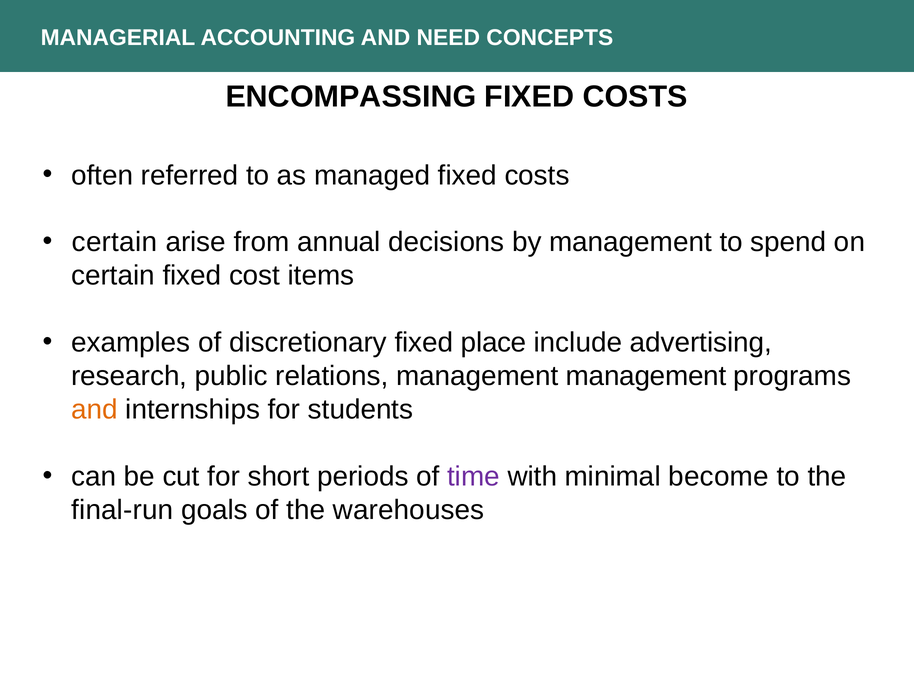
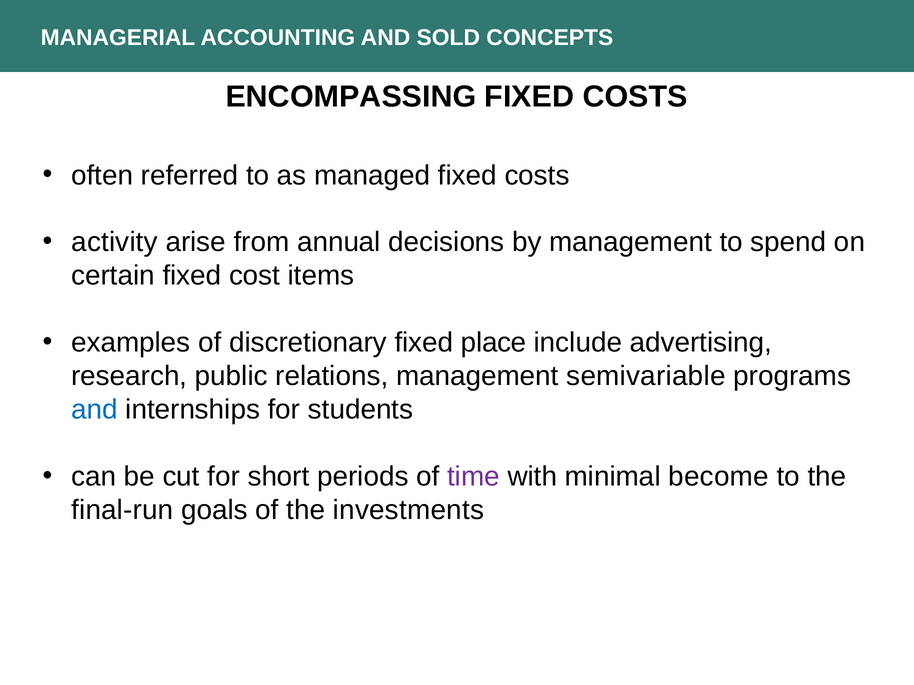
NEED: NEED -> SOLD (448, 38)
certain: certain -> activity (115, 242)
management management: management -> semivariable (646, 376)
and colour: orange -> blue (95, 410)
warehouses: warehouses -> investments (408, 510)
